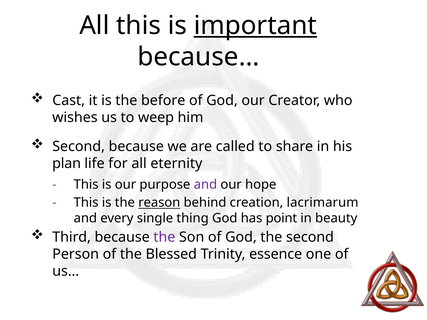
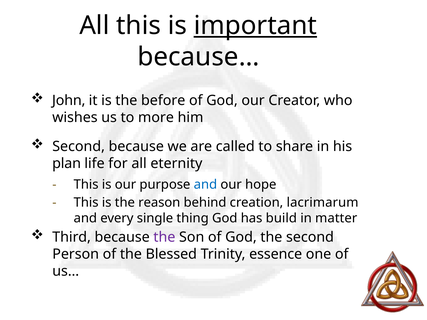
Cast: Cast -> John (69, 101)
weep: weep -> more (156, 118)
and colour: purple -> blue (205, 185)
reason underline: present -> none (159, 203)
point: point -> build (281, 218)
beauty: beauty -> matter (336, 218)
